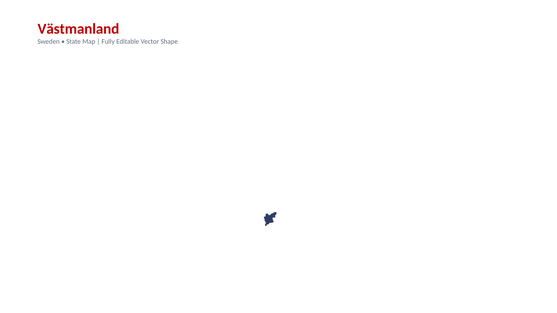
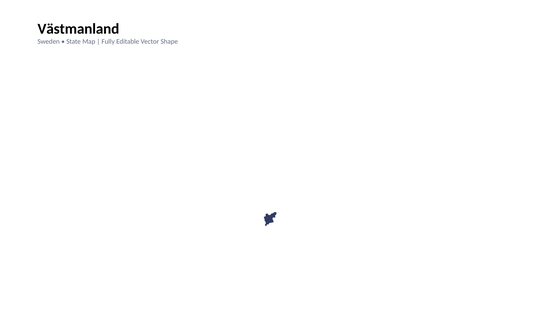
Västmanland colour: red -> black (78, 29)
